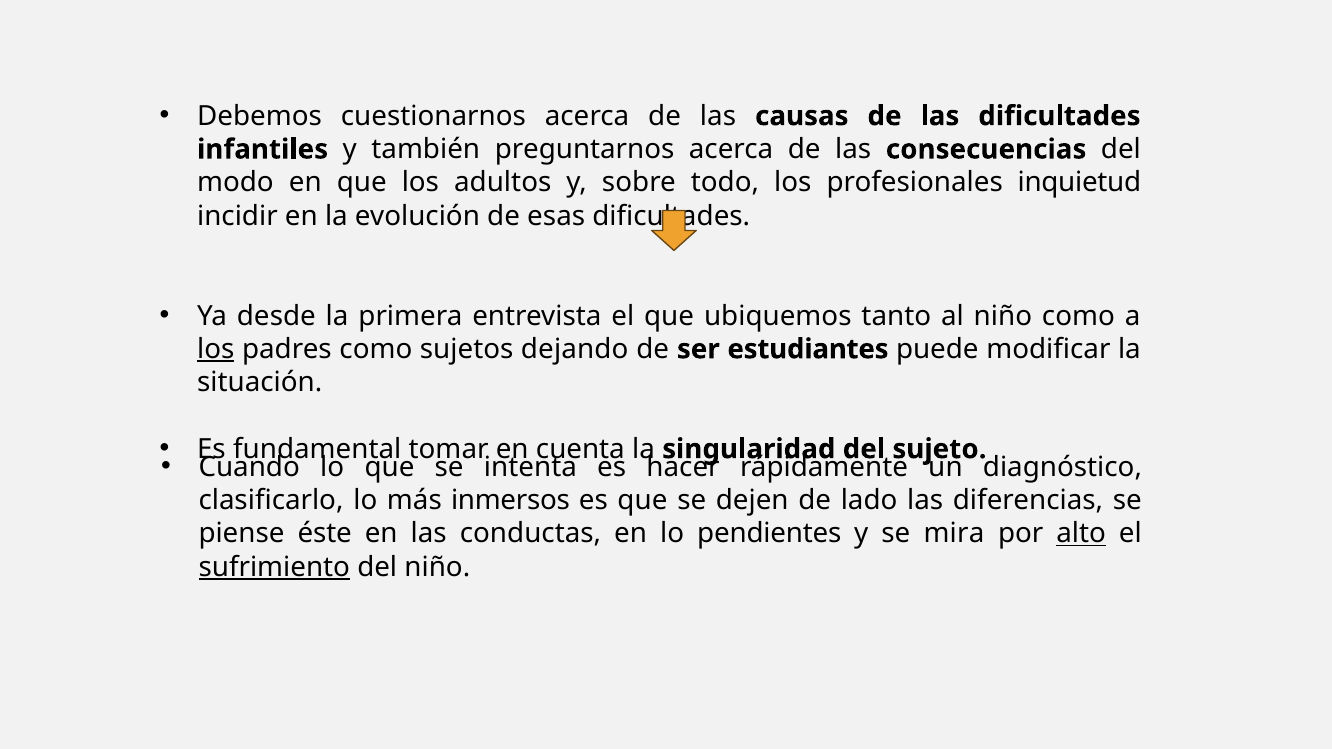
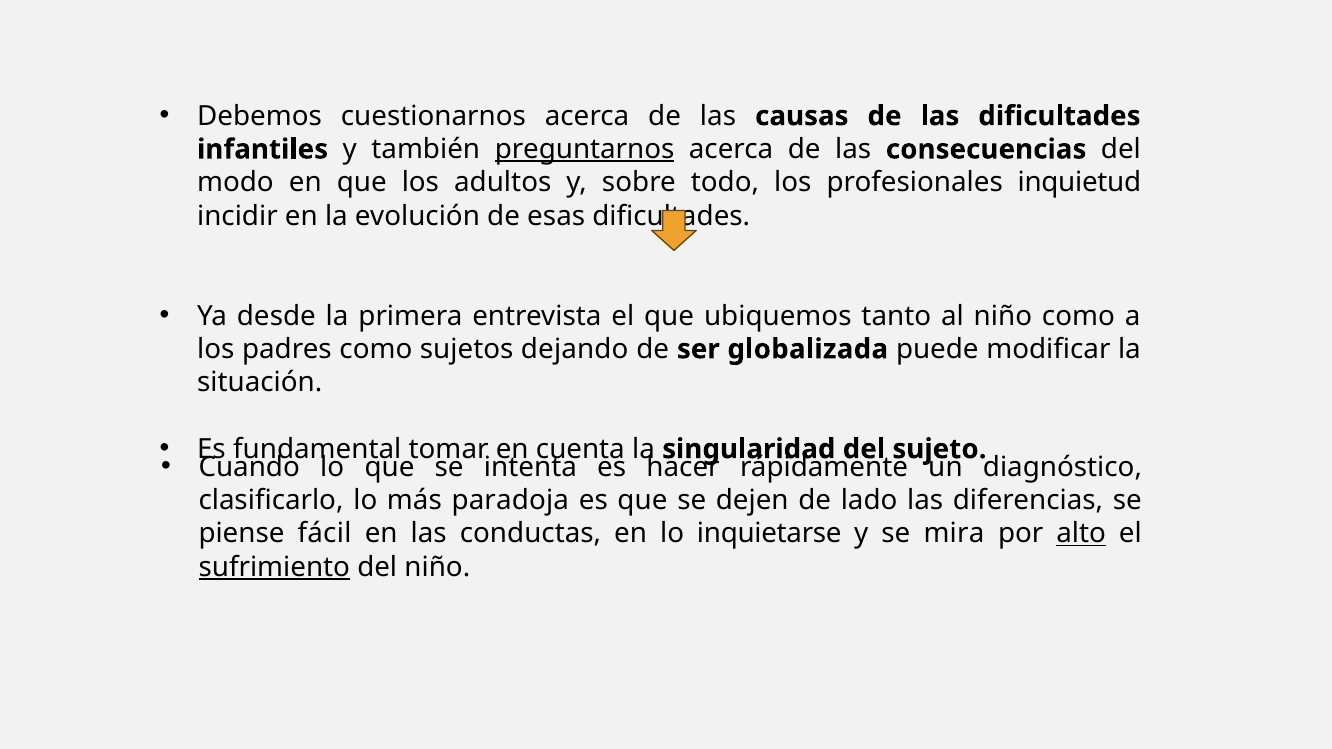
preguntarnos underline: none -> present (585, 149)
los underline: present -> none (216, 349)
estudiantes: estudiantes -> globalizada (808, 349)
inmersos: inmersos -> paradoja (510, 501)
éste: éste -> fácil (325, 534)
pendientes: pendientes -> inquietarse (769, 534)
